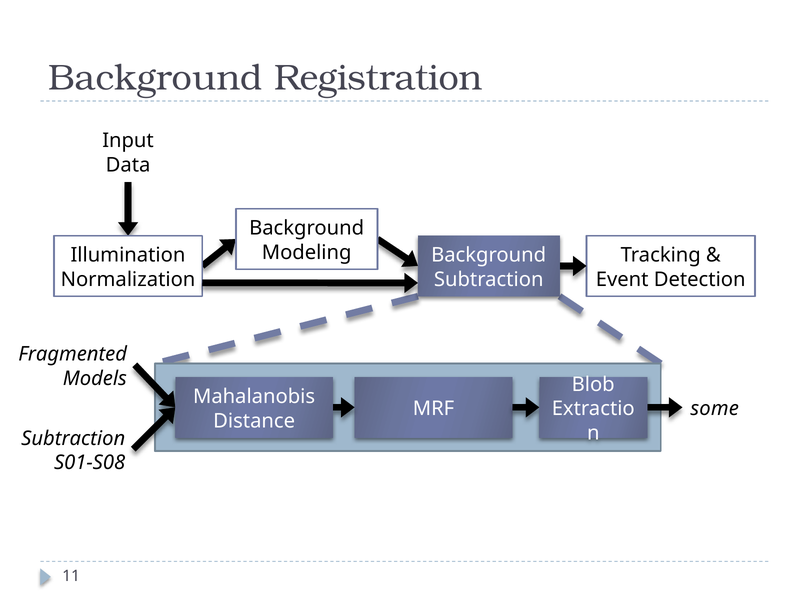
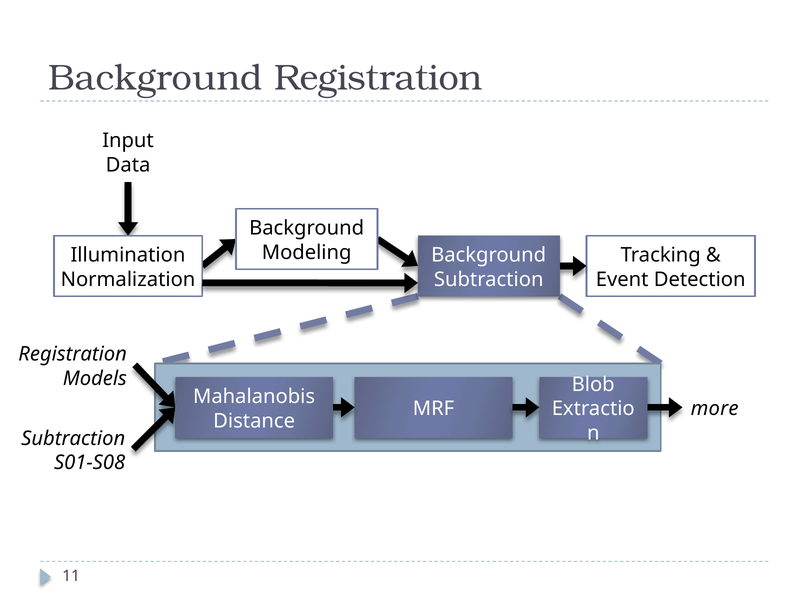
Fragmented: Fragmented -> Registration (73, 355)
some: some -> more (715, 409)
